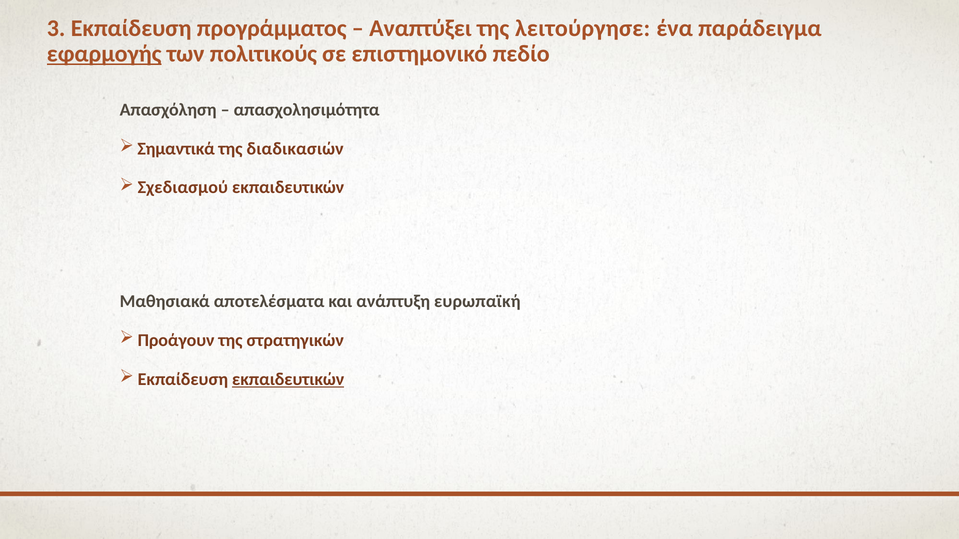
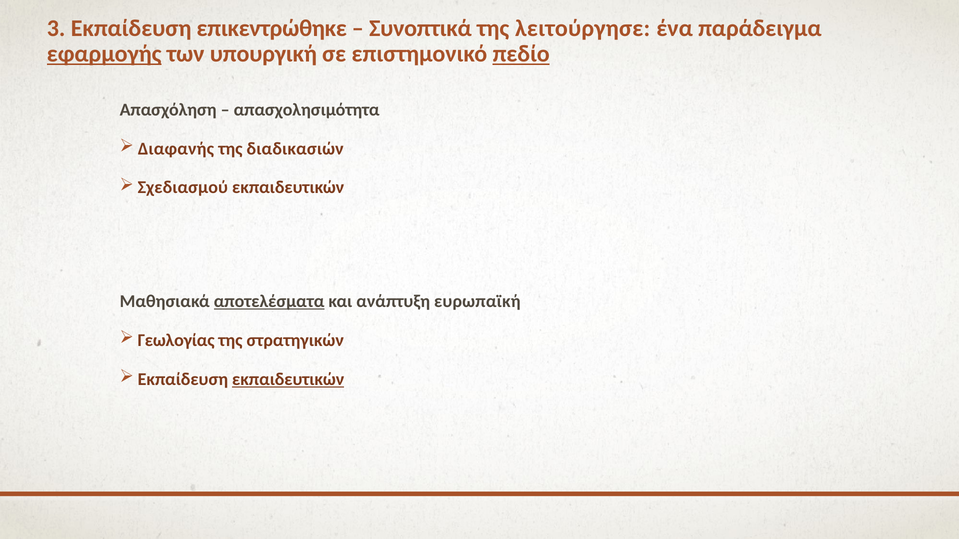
προγράμματος: προγράμματος -> επικεντρώθηκε (272, 28)
Αναπτύξει: Αναπτύξει -> Συνοπτικά (420, 28)
πολιτικούς: πολιτικούς -> υπουργική (263, 54)
πεδίο underline: none -> present (521, 54)
Σημαντικά: Σημαντικά -> Διαφανής (176, 149)
αποτελέσματα underline: none -> present (269, 302)
Προάγουν: Προάγουν -> Γεωλογίας (176, 341)
